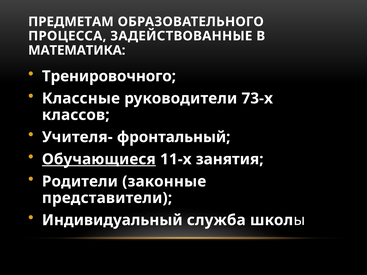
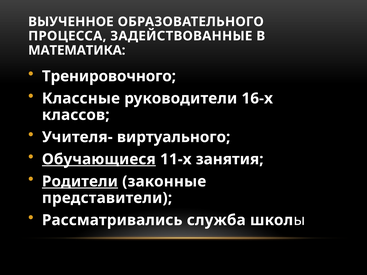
ПРЕДМЕТАМ: ПРЕДМЕТАМ -> ВЫУЧЕННОЕ (71, 22)
73-х: 73-х -> 16-х (257, 98)
фронтальный: фронтальный -> виртуального (174, 137)
Родители underline: none -> present (80, 182)
Индивидуальный: Индивидуальный -> Рассматривались (112, 220)
